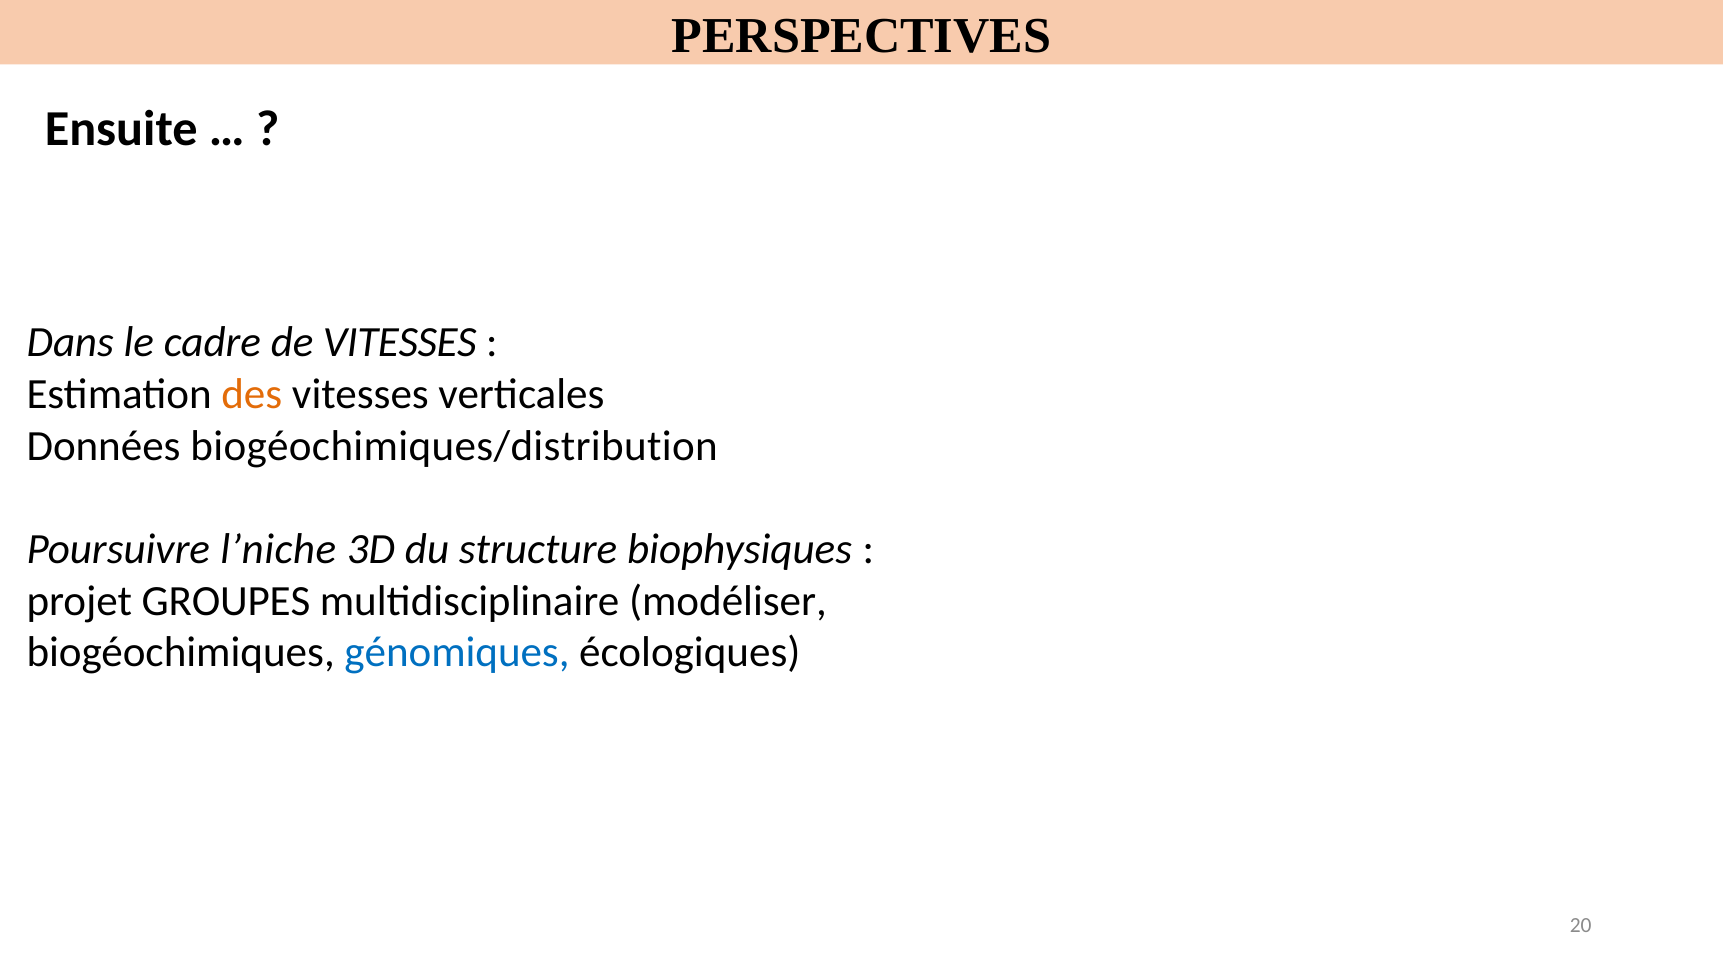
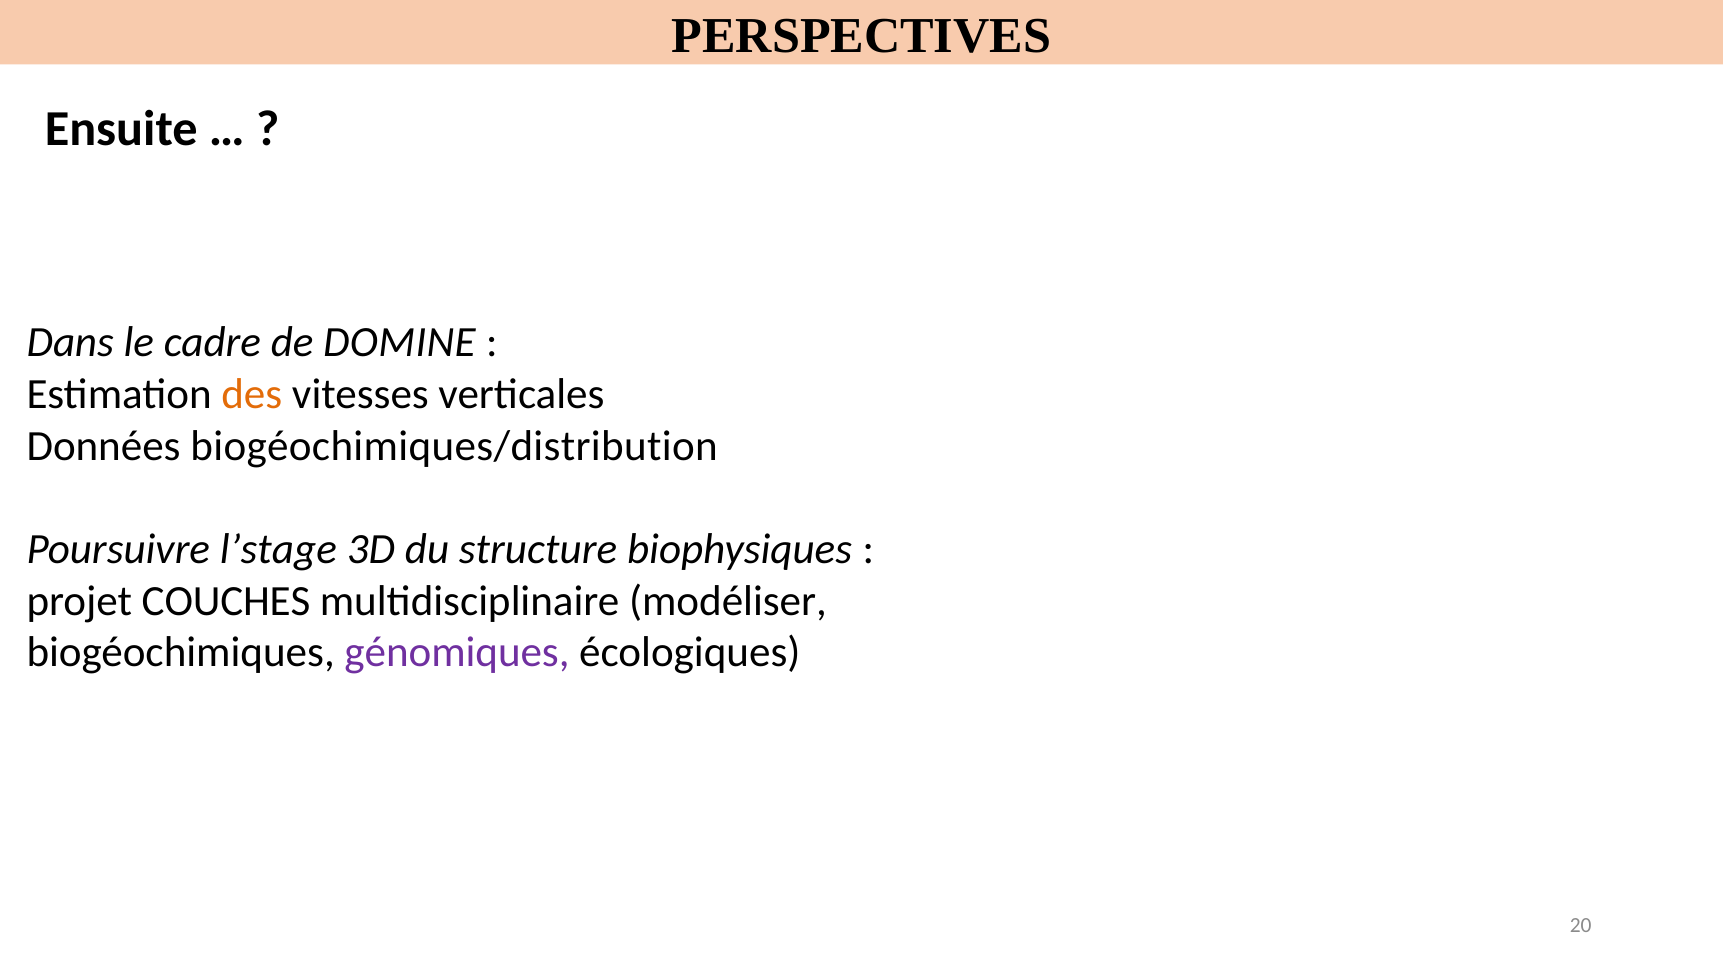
de VITESSES: VITESSES -> DOMINE (399, 343)
l’niche: l’niche -> l’stage (278, 549)
GROUPES: GROUPES -> COUCHES (226, 601)
génomiques colour: blue -> purple (457, 653)
